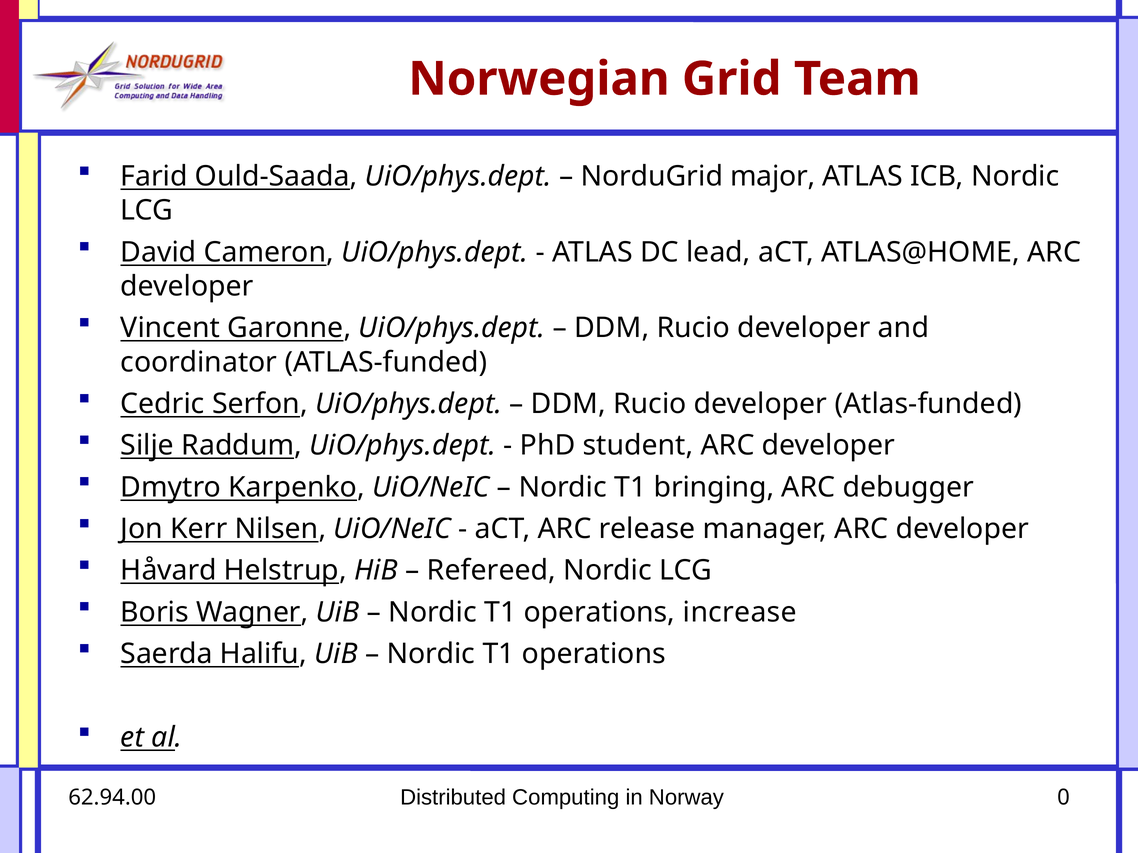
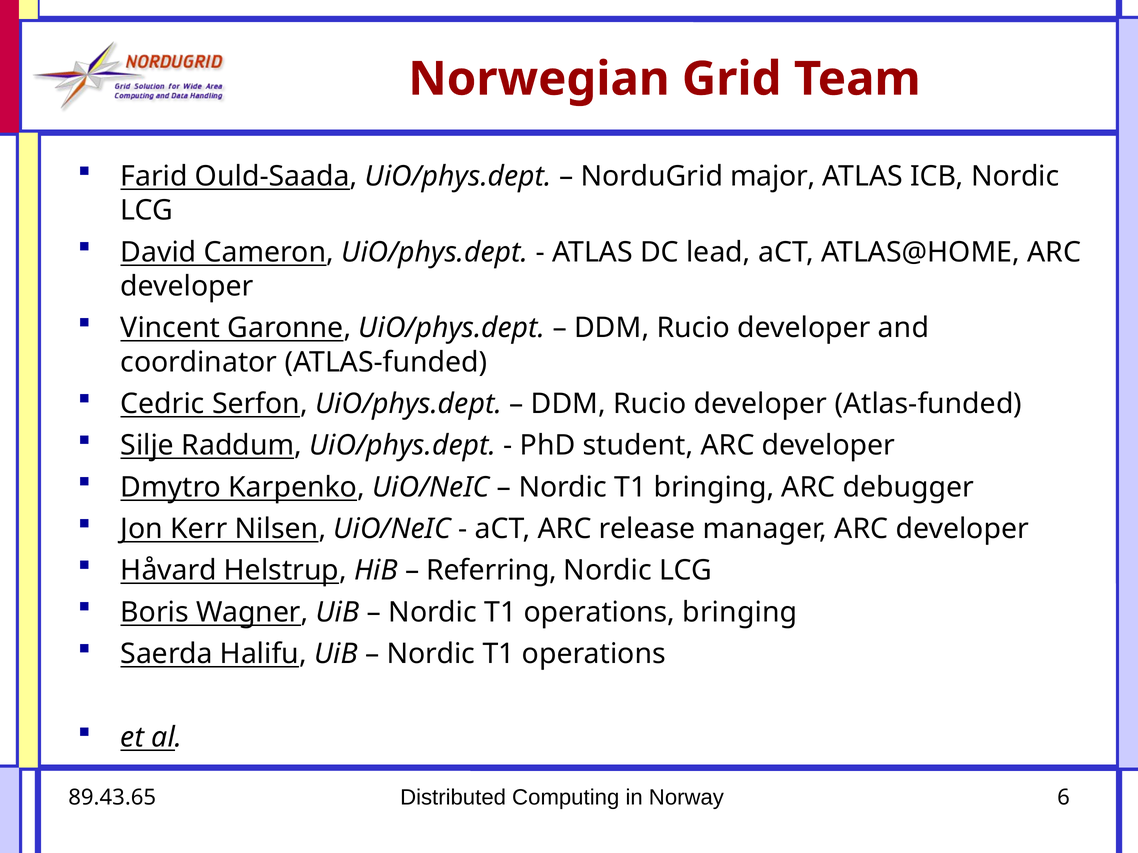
Refereed: Refereed -> Referring (492, 571)
operations increase: increase -> bringing (740, 613)
0: 0 -> 6 (1064, 798)
62.94.00: 62.94.00 -> 89.43.65 (112, 798)
